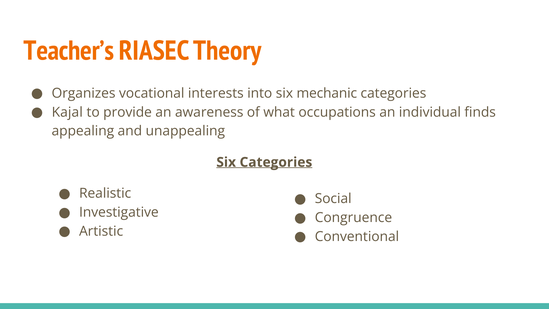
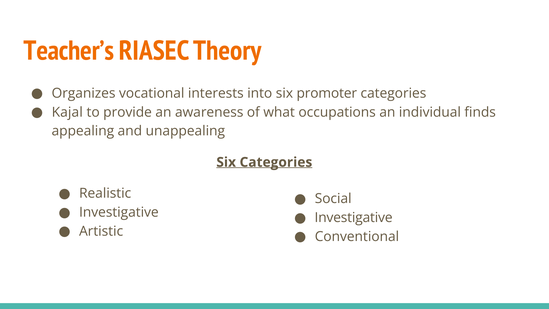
mechanic: mechanic -> promoter (327, 93)
Congruence: Congruence -> Investigative (354, 218)
